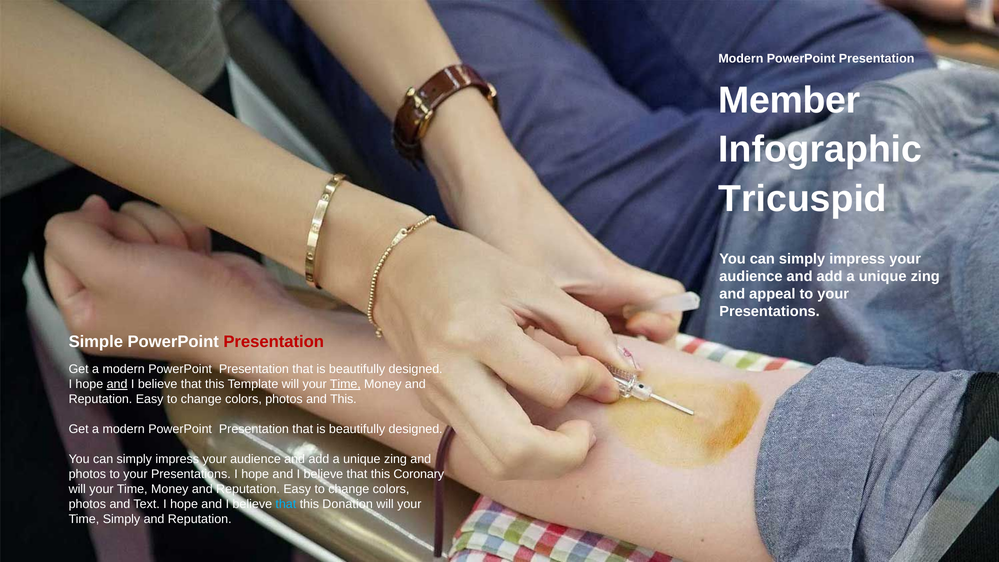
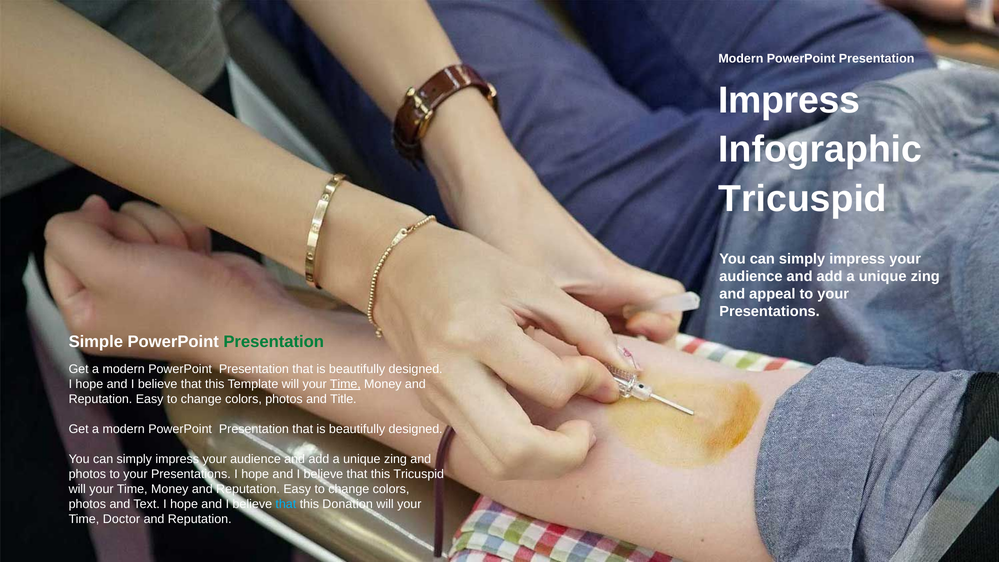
Member: Member -> Impress (789, 100)
Presentation colour: red -> green (274, 342)
and underline: present -> none (117, 384)
and This: This -> Title (343, 399)
this Coronary: Coronary -> Tricuspid (419, 474)
Time Simply: Simply -> Doctor (121, 519)
